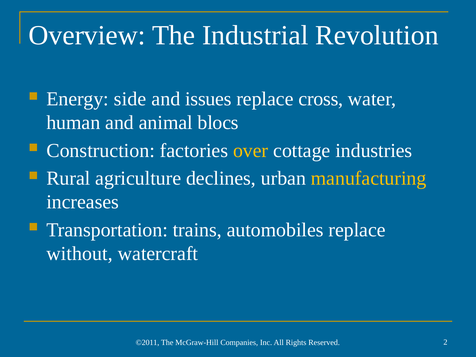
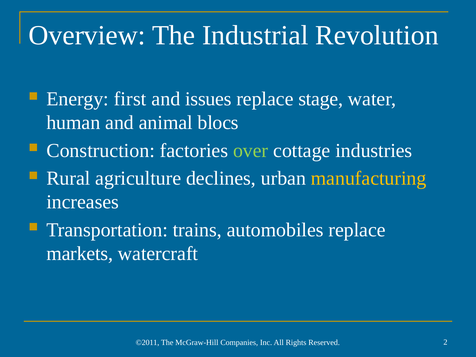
side: side -> first (130, 99)
cross: cross -> stage (321, 99)
over colour: yellow -> light green (251, 151)
without: without -> markets (80, 254)
